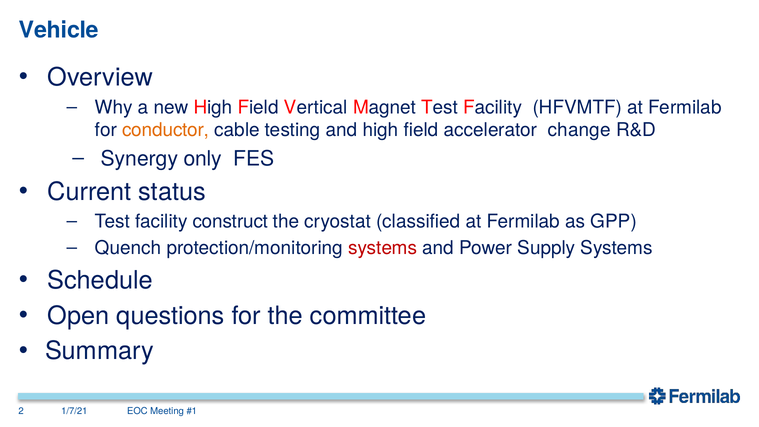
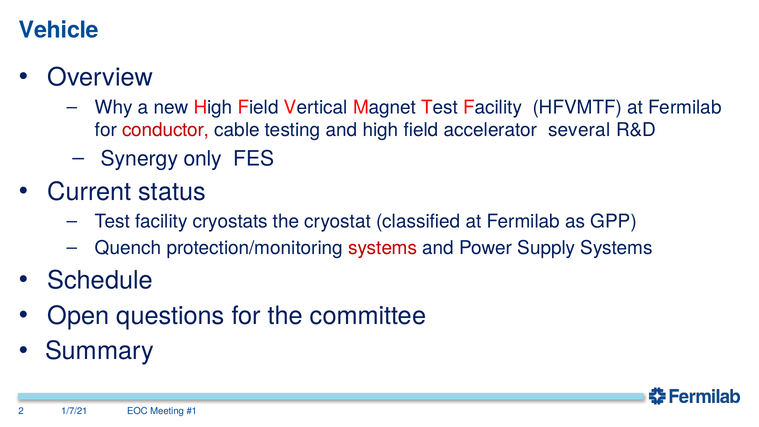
conductor colour: orange -> red (166, 130)
change: change -> several (579, 130)
construct: construct -> cryostats (230, 222)
